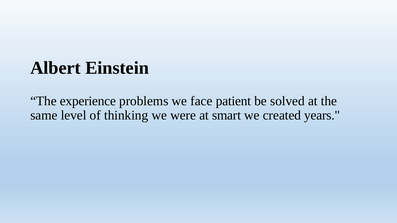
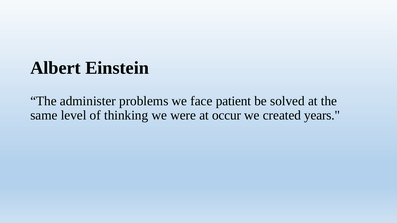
experience: experience -> administer (88, 101)
smart: smart -> occur (227, 115)
